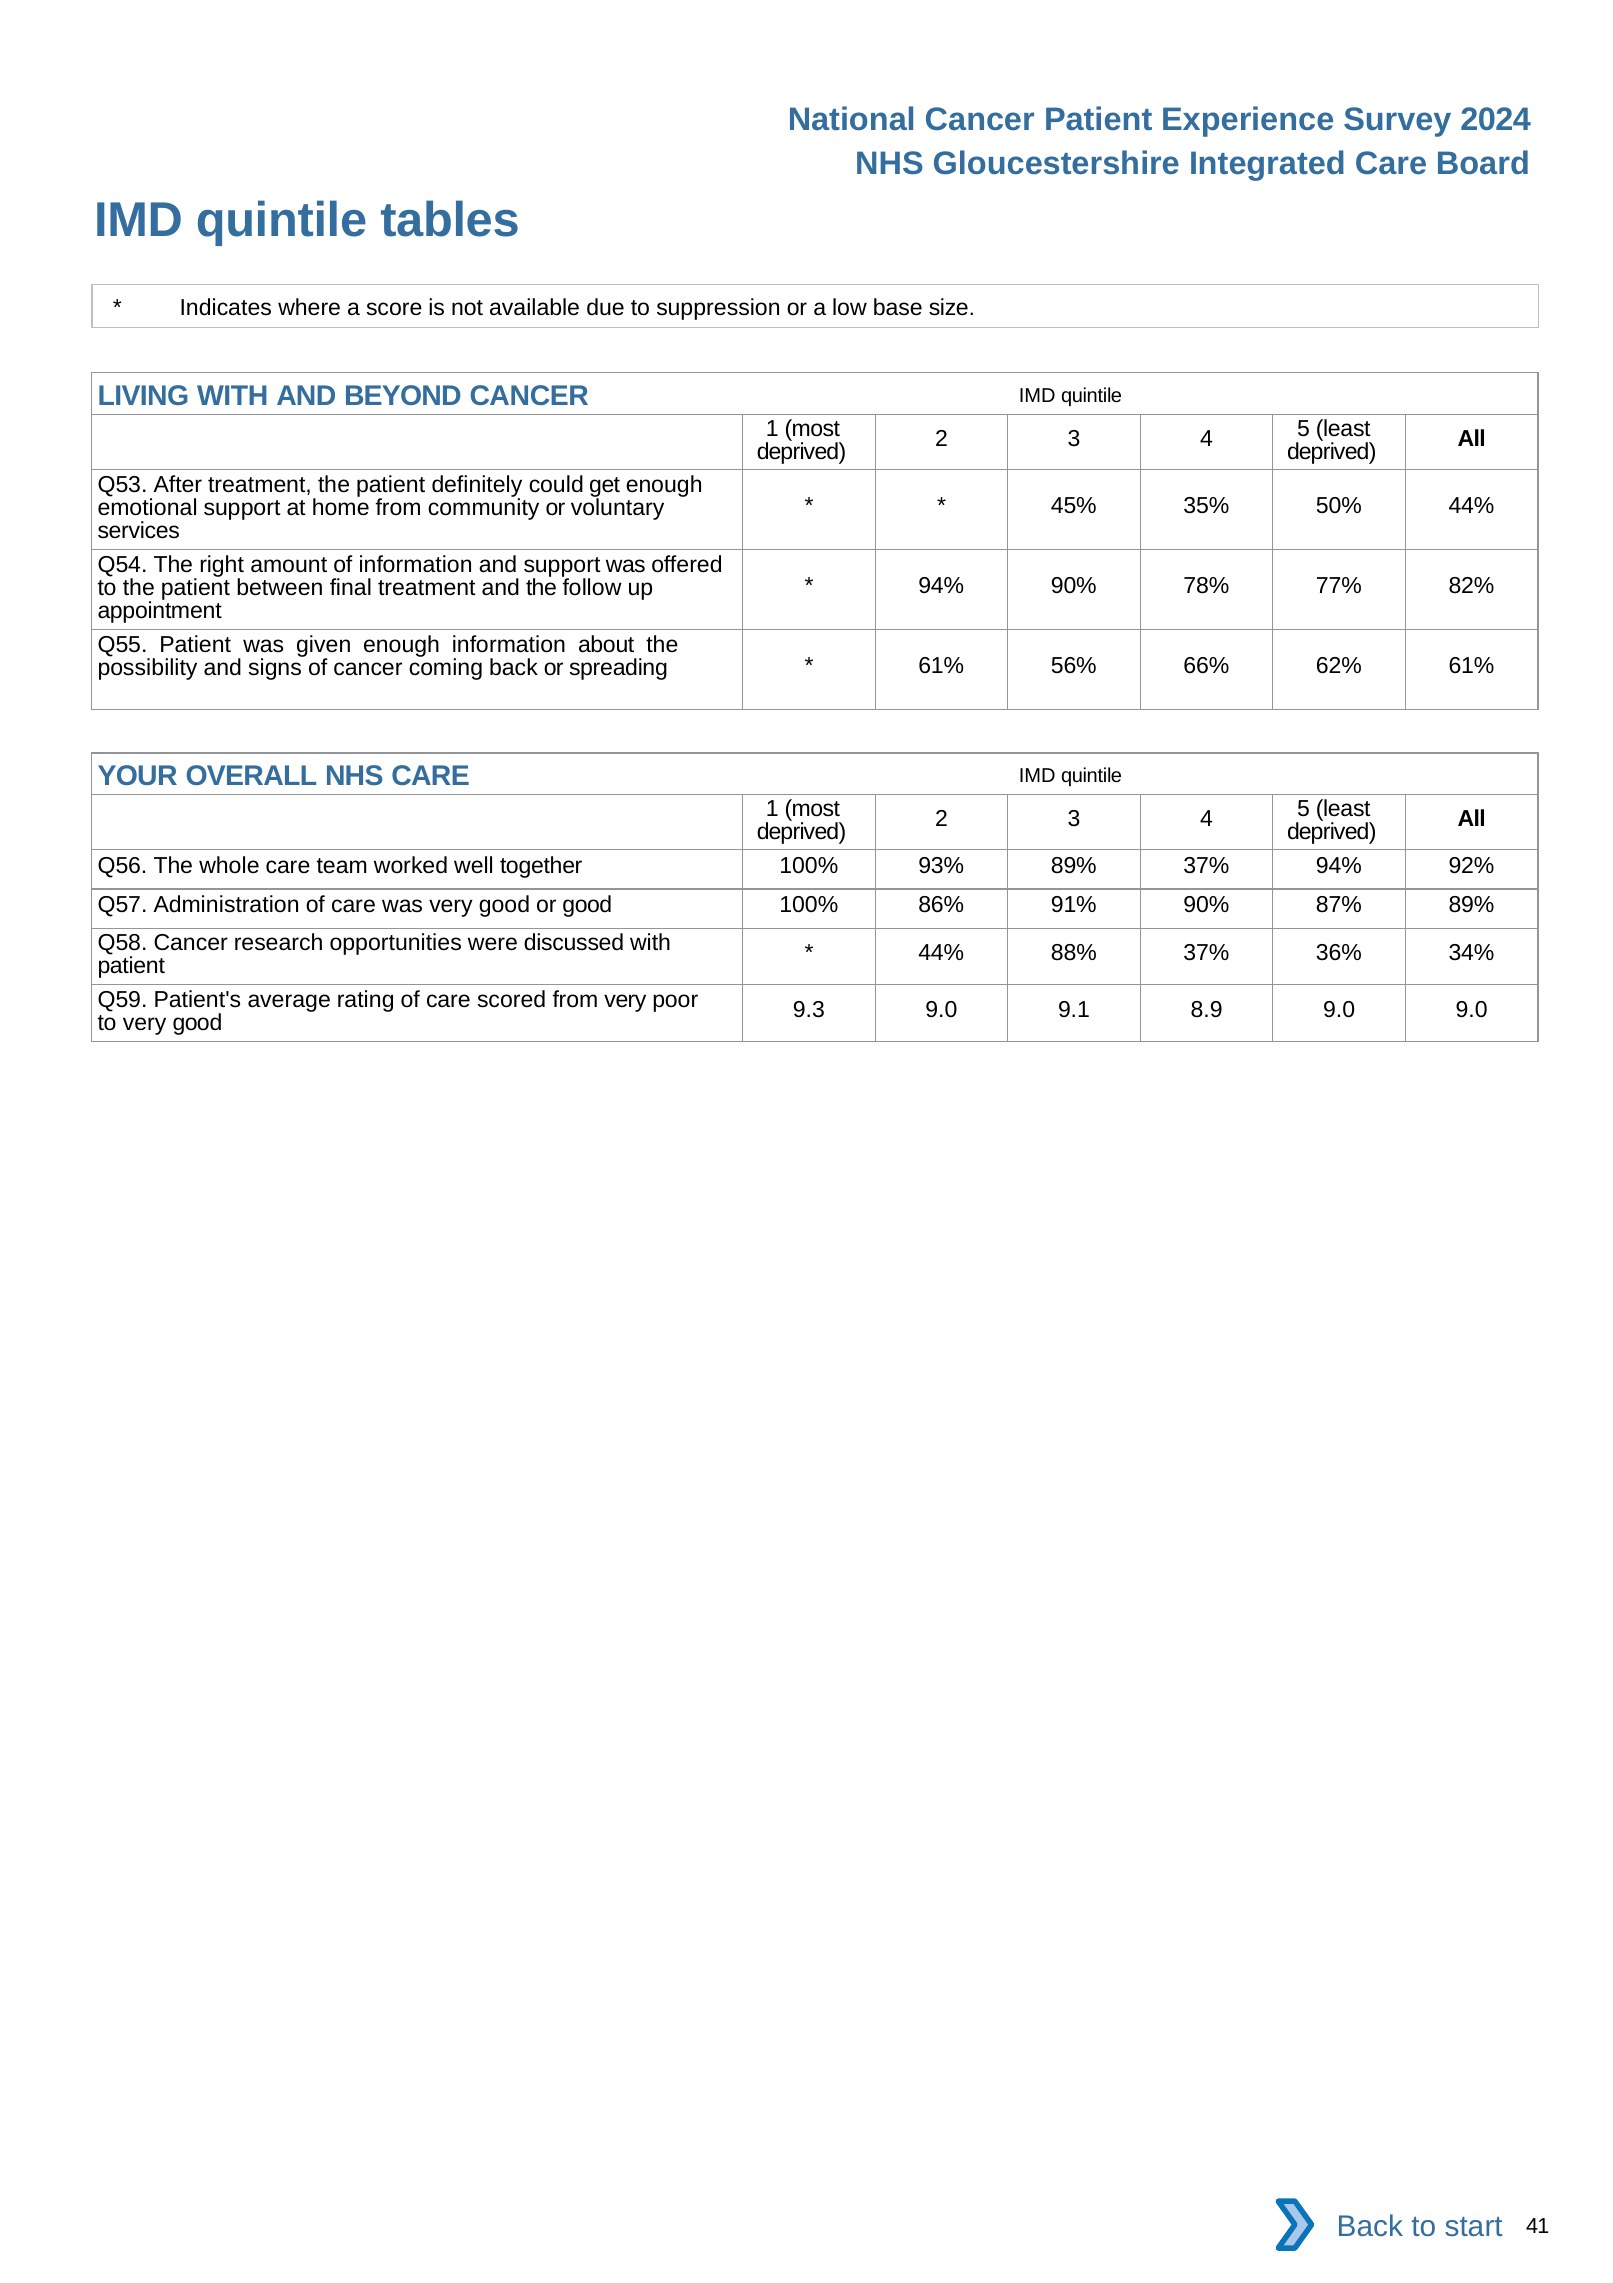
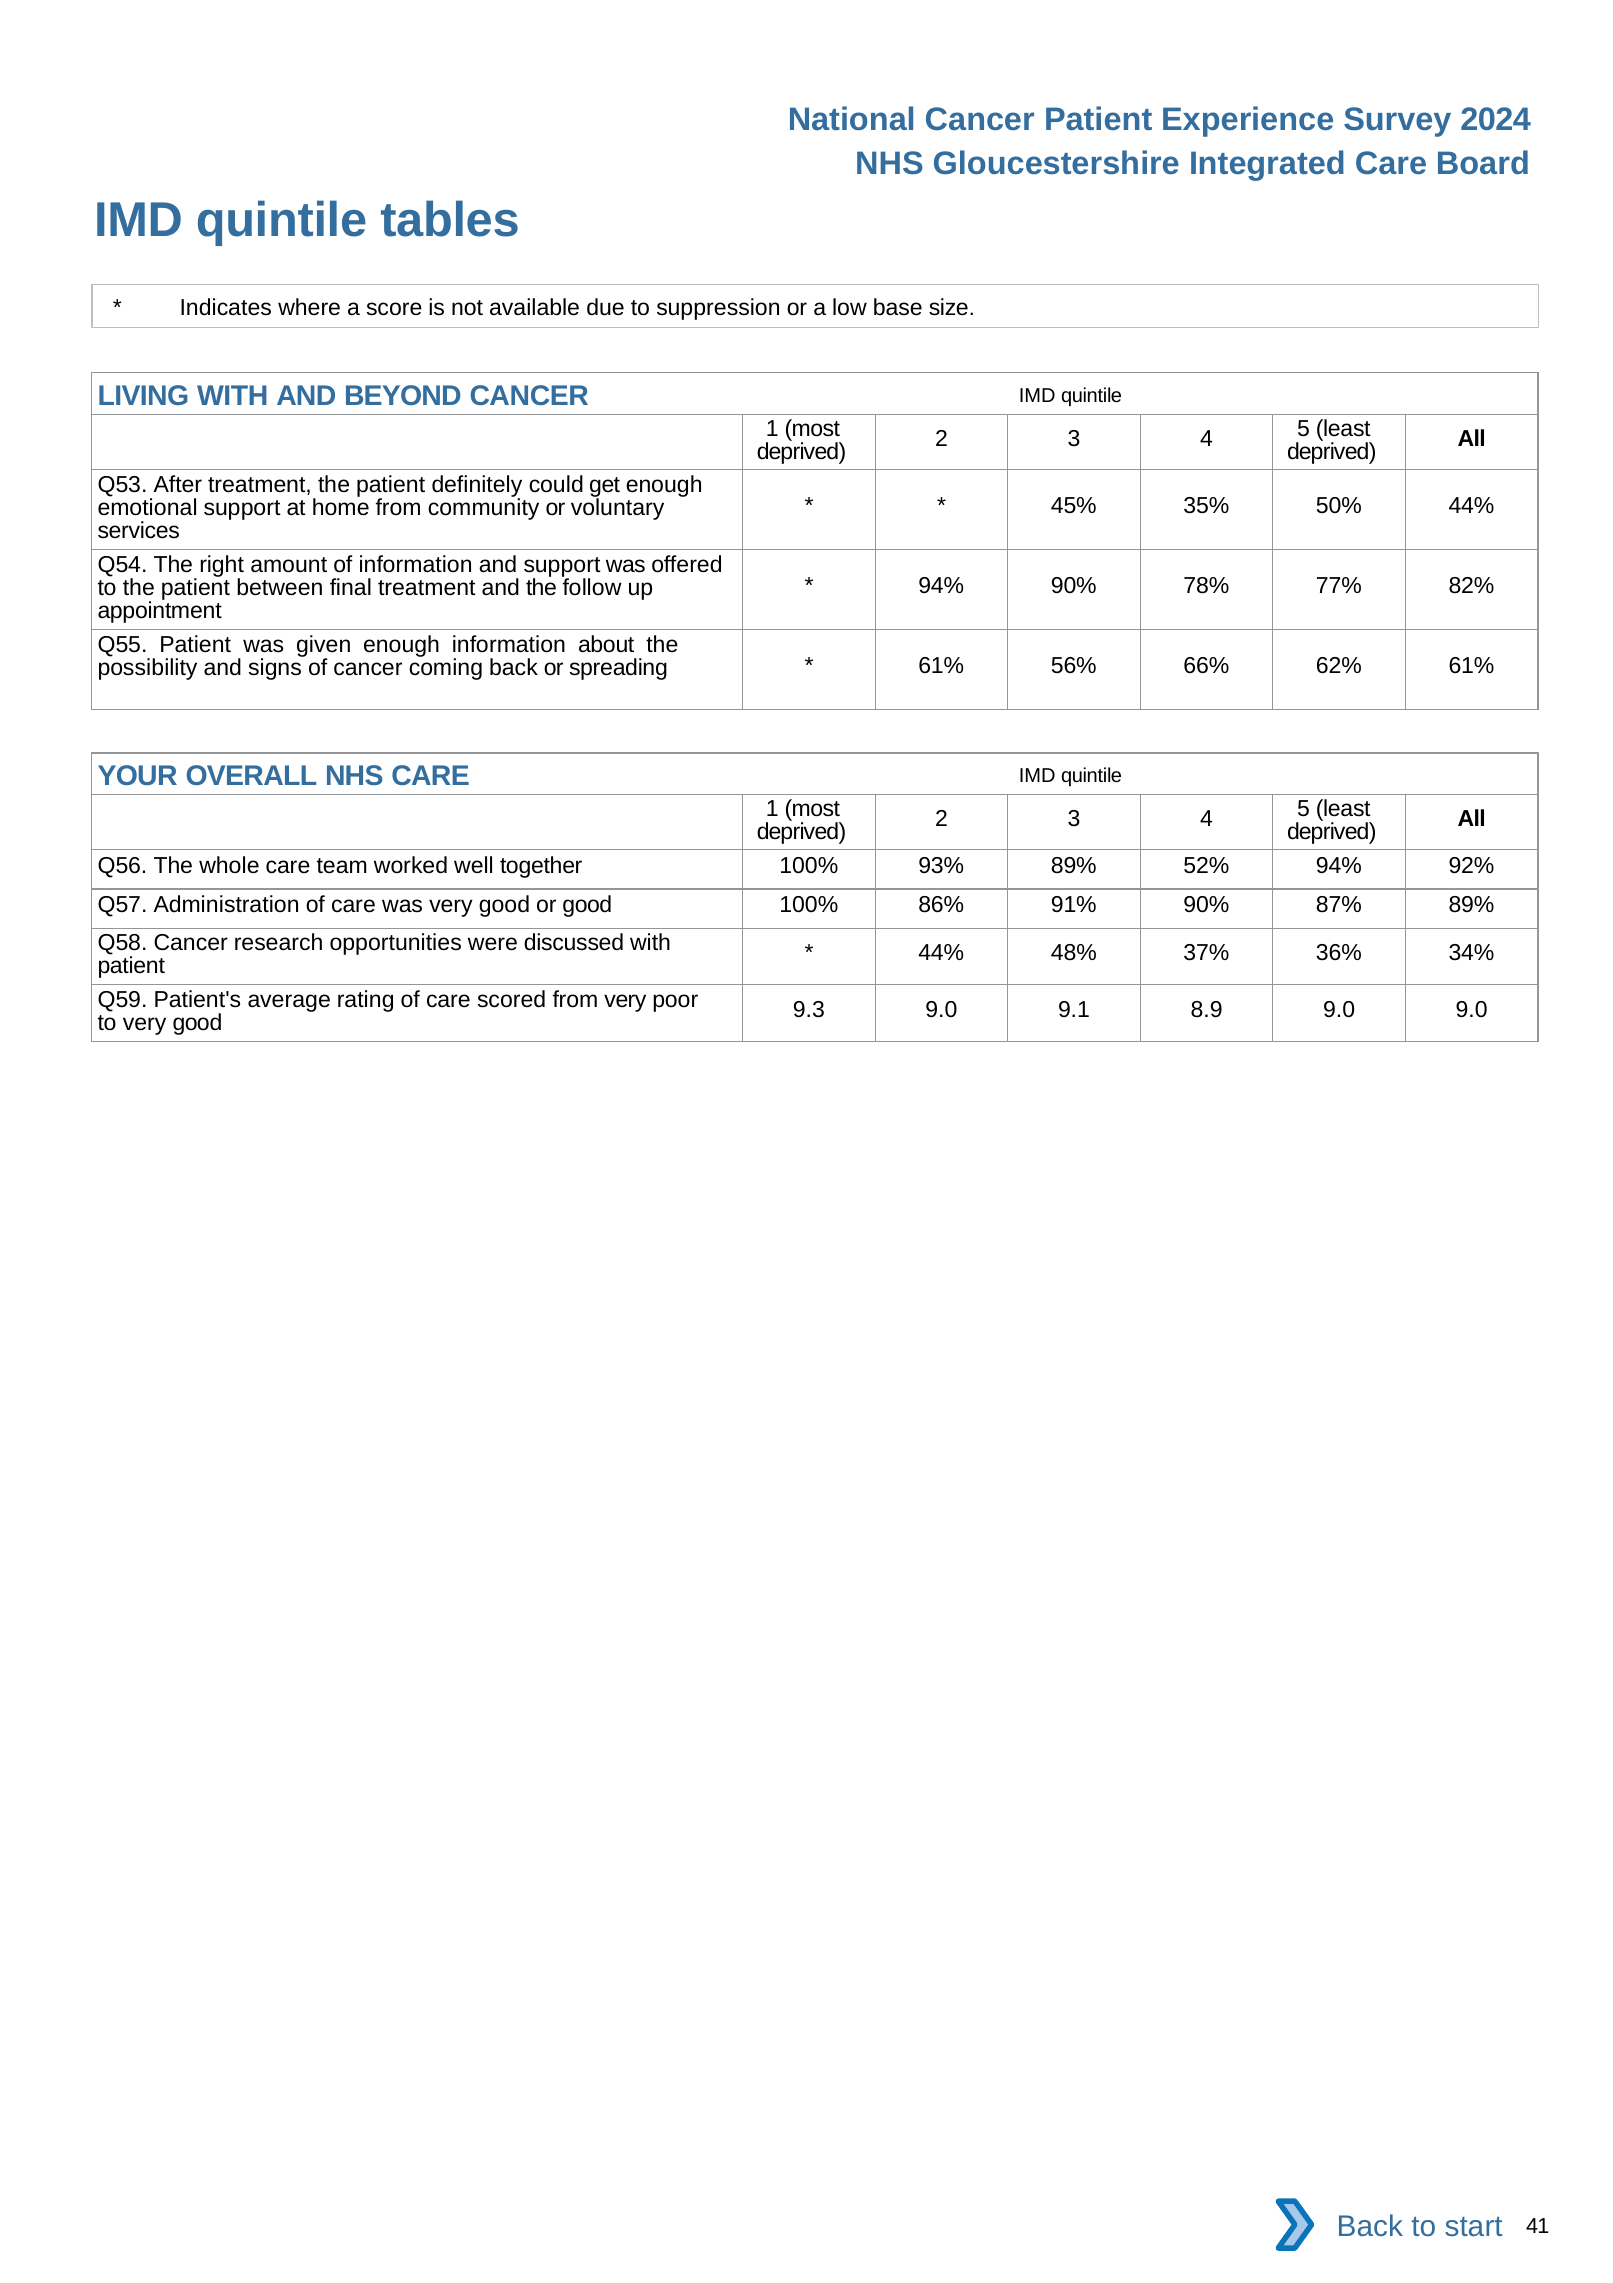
89% 37%: 37% -> 52% (1206, 866)
88%: 88% -> 48% (1074, 953)
